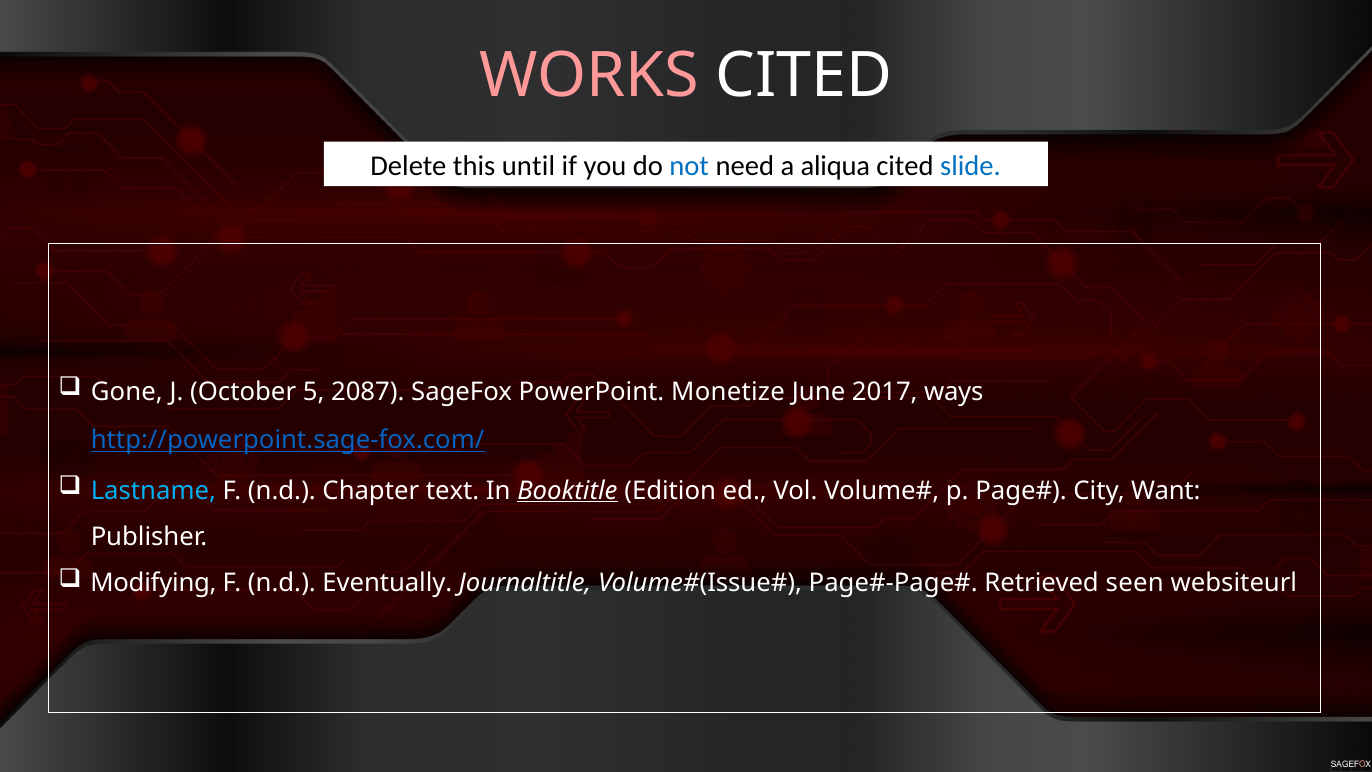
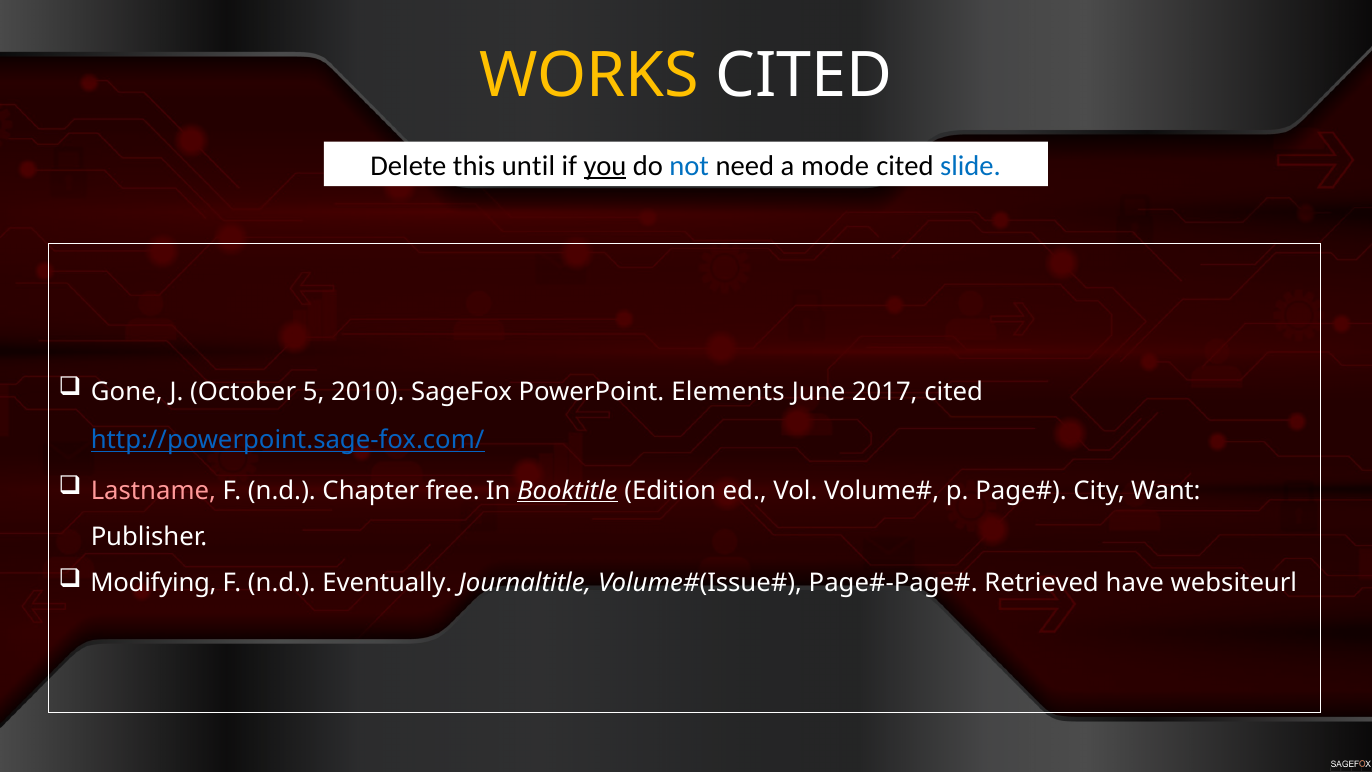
WORKS colour: pink -> yellow (589, 76)
you underline: none -> present (605, 166)
aliqua: aliqua -> mode (835, 166)
2087: 2087 -> 2010 (368, 392)
Monetize: Monetize -> Elements (728, 392)
2017 ways: ways -> cited (954, 392)
Lastname colour: light blue -> pink (153, 490)
text: text -> free (453, 490)
seen: seen -> have (1135, 583)
